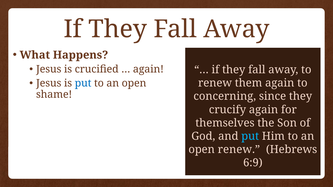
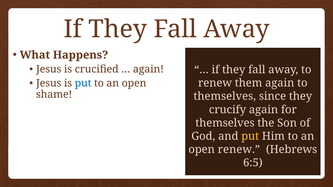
concerning: concerning -> themselves (225, 97)
put colour: light blue -> yellow (250, 136)
6:9: 6:9 -> 6:5 (253, 163)
